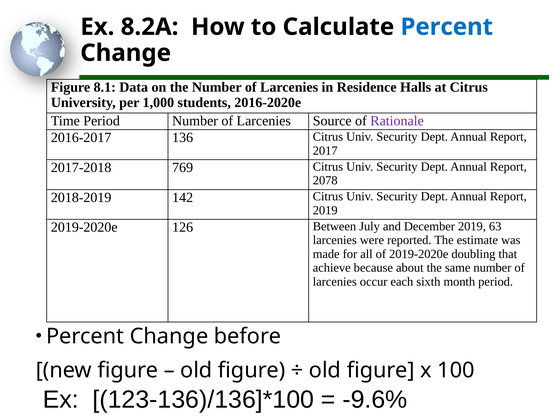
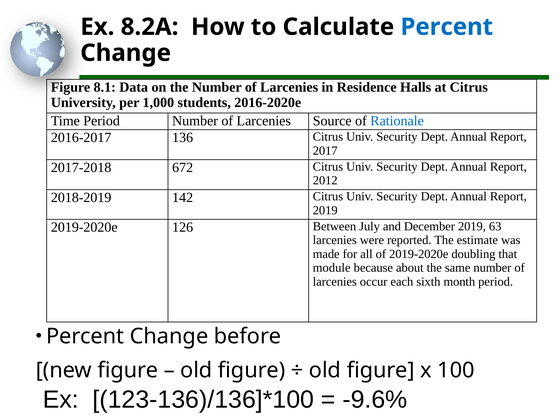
Rationale colour: purple -> blue (397, 121)
769: 769 -> 672 (183, 168)
2078: 2078 -> 2012 (325, 180)
achieve: achieve -> module (332, 268)
